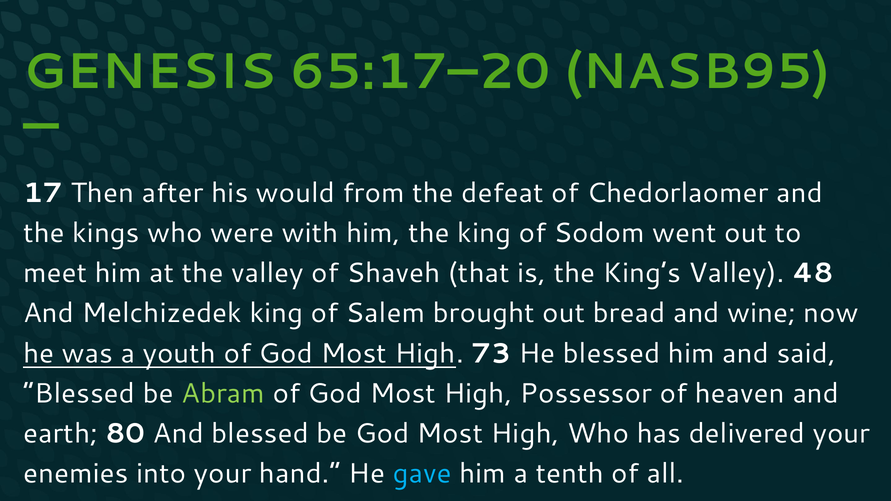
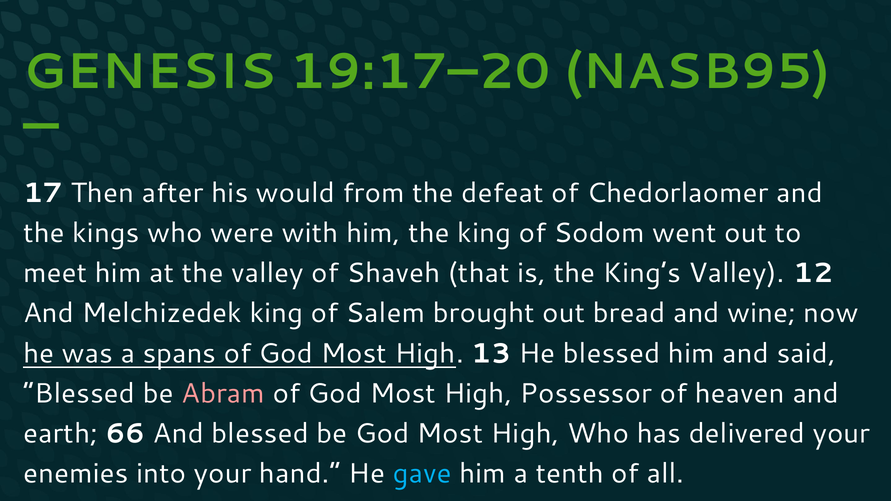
65:17–20: 65:17–20 -> 19:17–20 (420, 72)
48: 48 -> 12 (813, 273)
youth: youth -> spans (179, 353)
73: 73 -> 13 (491, 353)
Abram colour: light green -> pink (223, 394)
80: 80 -> 66 (125, 434)
